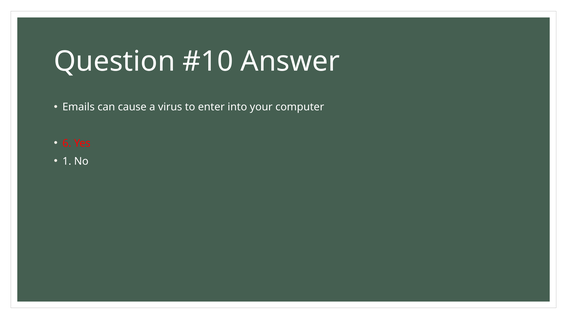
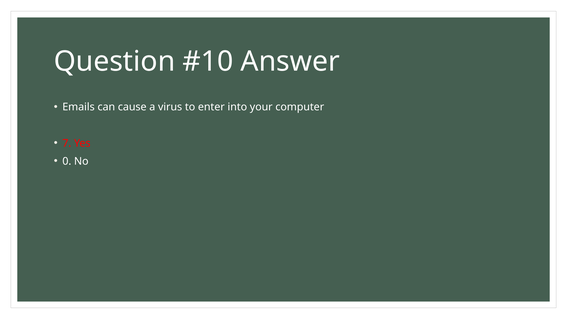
6: 6 -> 7 (67, 143)
1: 1 -> 0 (67, 161)
